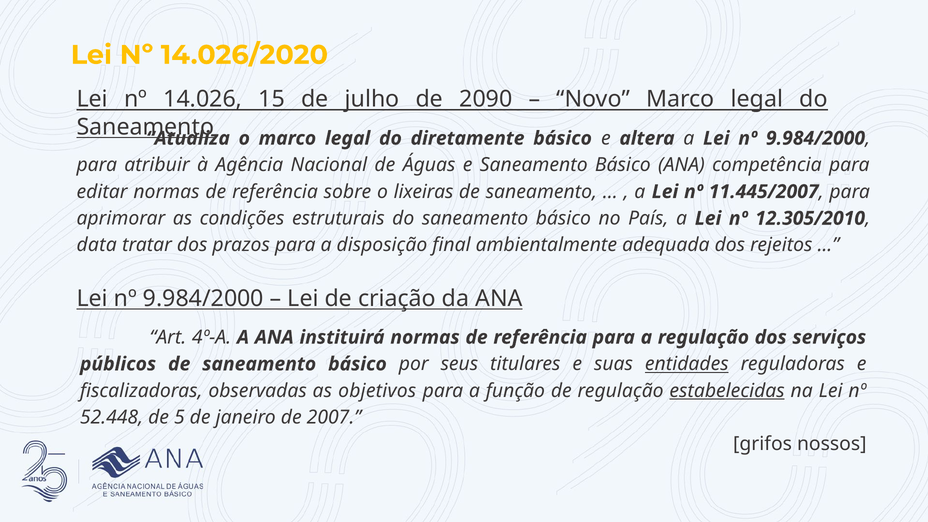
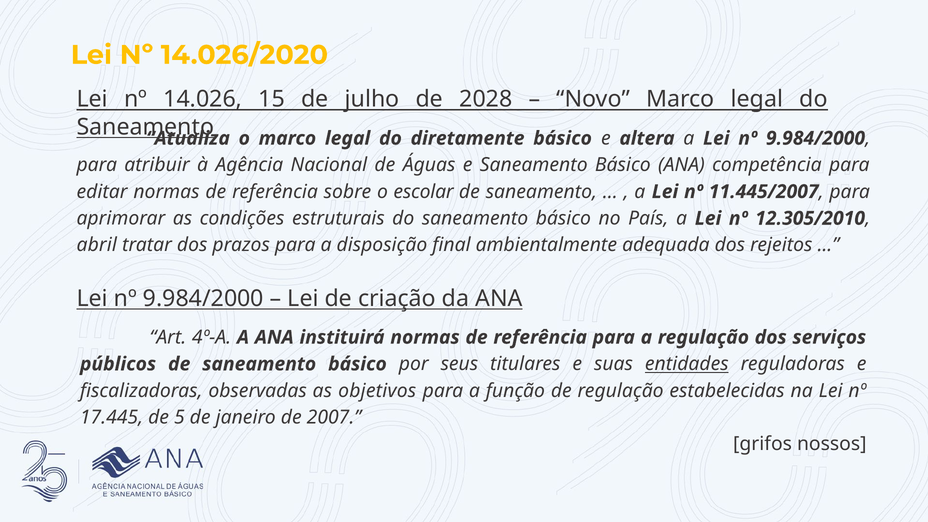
2090: 2090 -> 2028 (486, 99)
lixeiras: lixeiras -> escolar (424, 192)
data: data -> abril (97, 245)
estabelecidas underline: present -> none (727, 391)
52.448: 52.448 -> 17.445 (112, 417)
